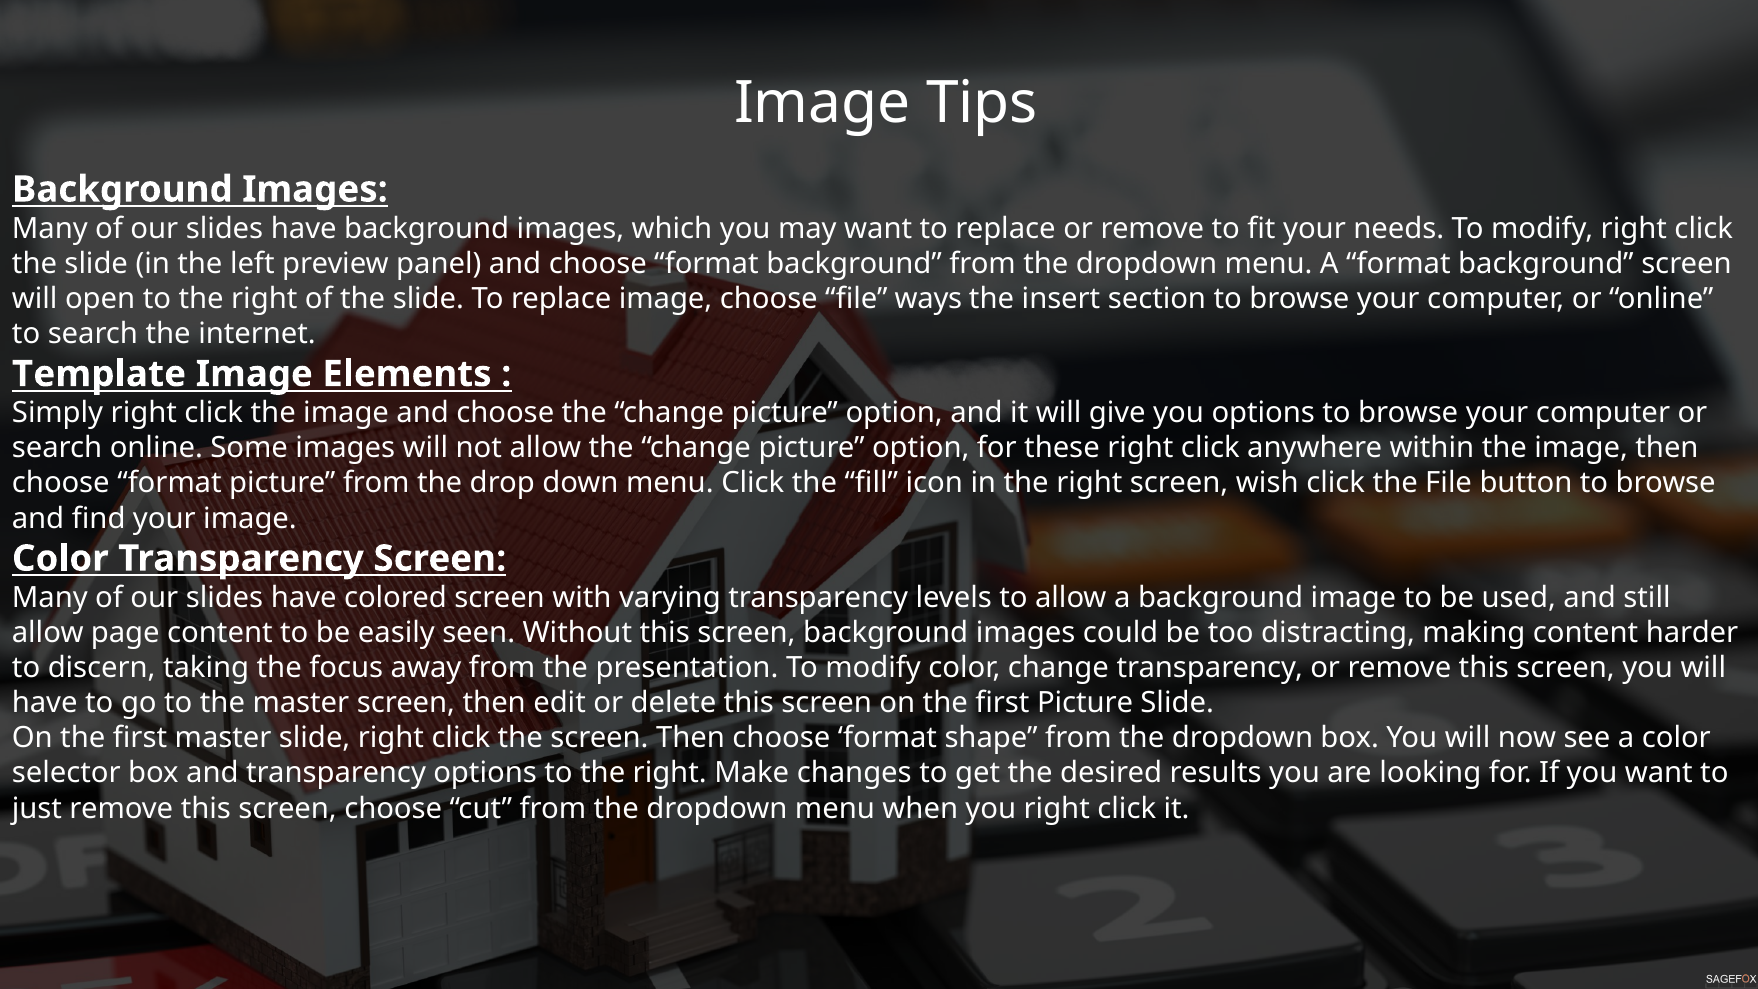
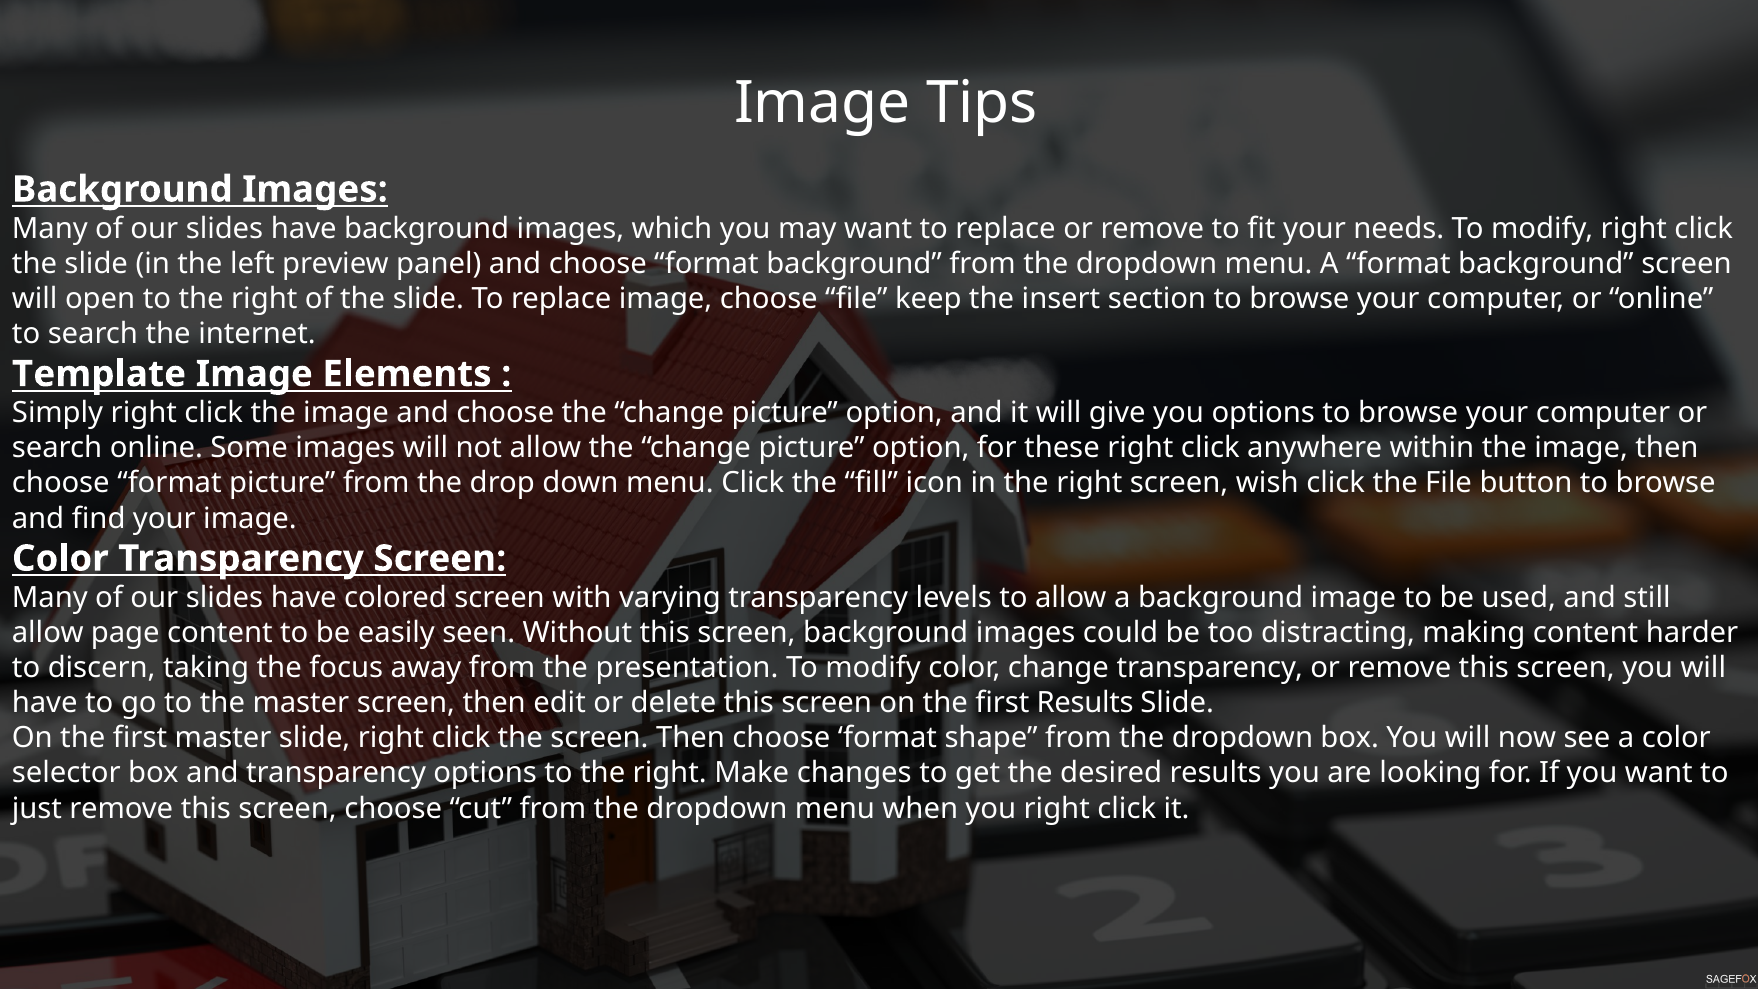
ways: ways -> keep (928, 299)
first Picture: Picture -> Results (1085, 703)
